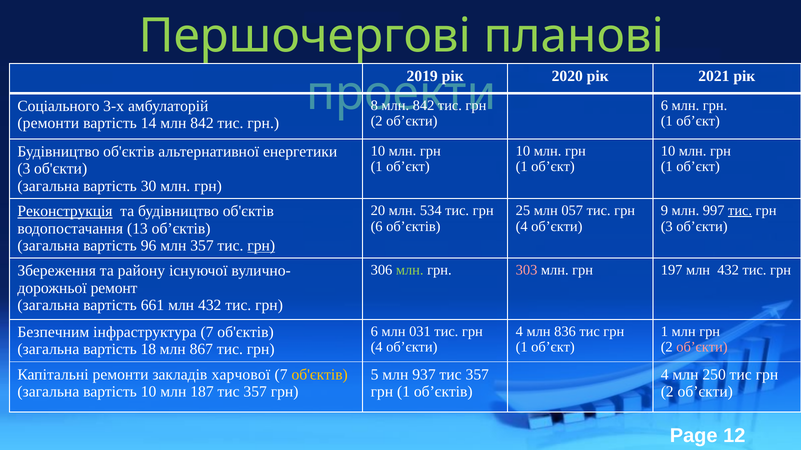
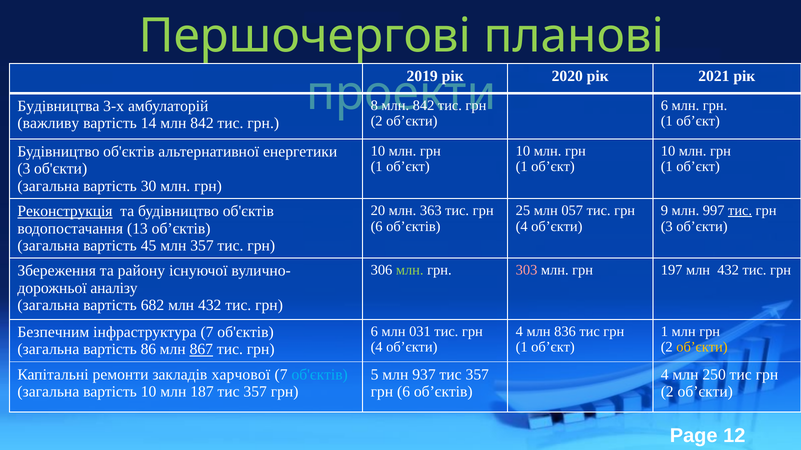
Соціального: Соціального -> Будівництва (58, 106)
ремонти: ремонти -> важливу (48, 123)
534: 534 -> 363 (431, 211)
96: 96 -> 45 (149, 246)
грн underline: present -> none (261, 246)
ремонт: ремонт -> аналізу (114, 288)
661: 661 -> 682 (152, 306)
об’єкти colour: pink -> yellow (702, 348)
18: 18 -> 86 (148, 350)
867 underline: none -> present (201, 350)
об'єктів colour: yellow -> light blue (320, 375)
1: 1 -> 6 (404, 392)
